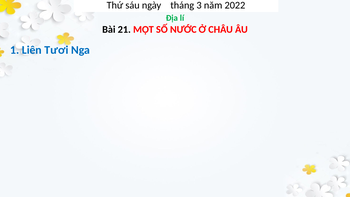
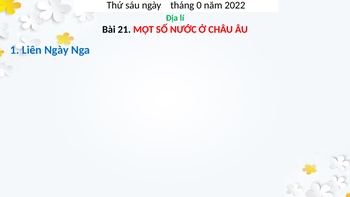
3: 3 -> 0 (199, 5)
Liên Tươi: Tươi -> Ngày (57, 50)
